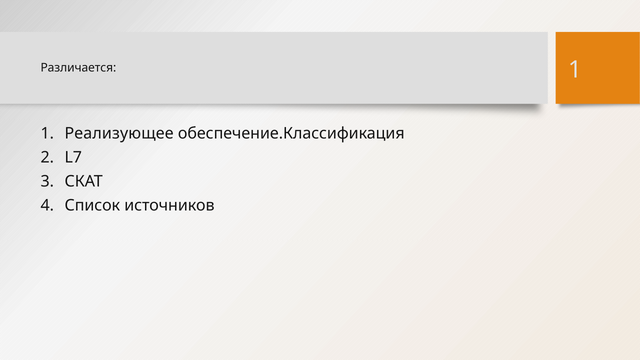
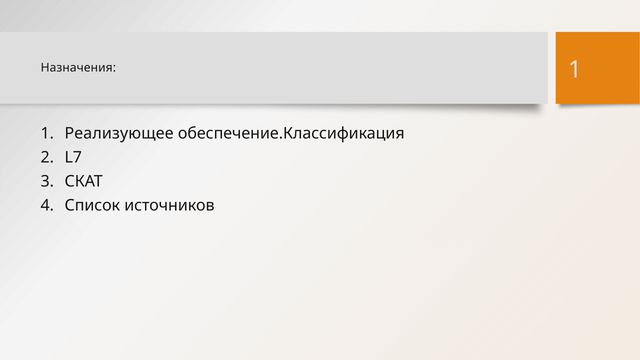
Различается: Различается -> Назначения (78, 68)
